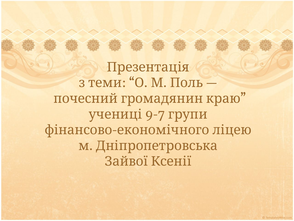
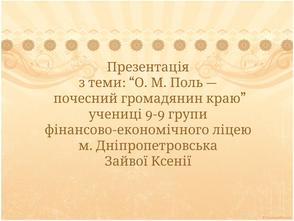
9-7: 9-7 -> 9-9 (155, 114)
